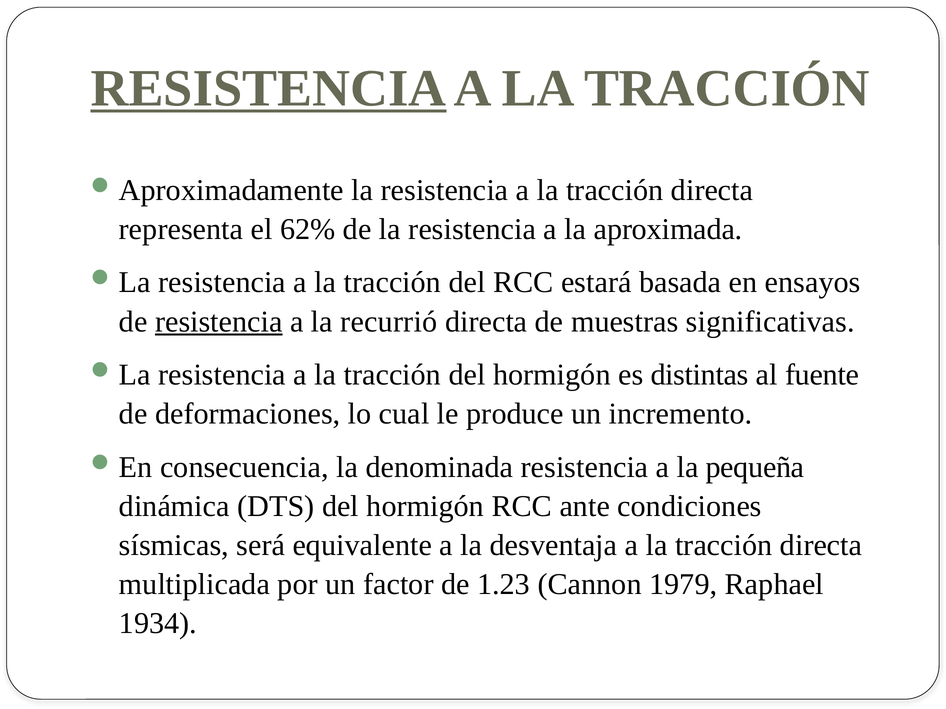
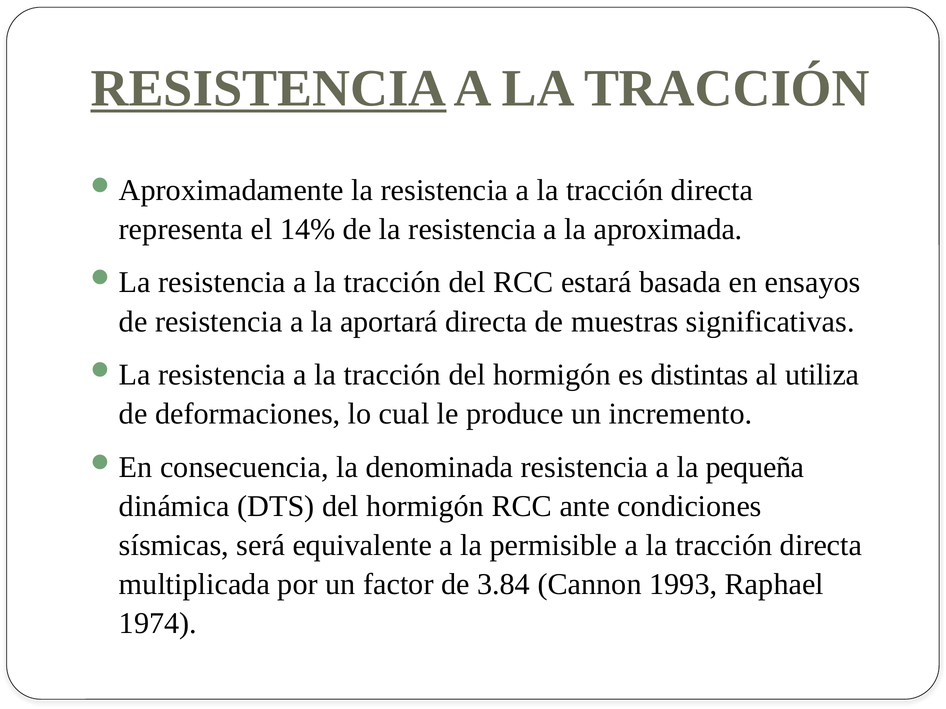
62%: 62% -> 14% (308, 229)
resistencia underline: present -> none (219, 322)
recurrió: recurrió -> aportará (389, 322)
fuente: fuente -> utiliza (822, 375)
desventaja: desventaja -> permisible (554, 546)
1.23: 1.23 -> 3.84 (504, 585)
1979: 1979 -> 1993 (683, 585)
1934: 1934 -> 1974 (158, 624)
